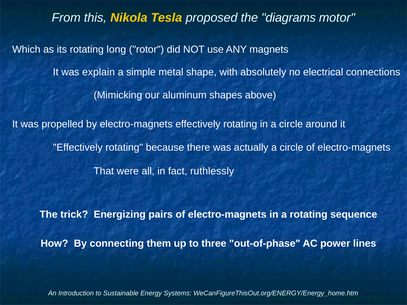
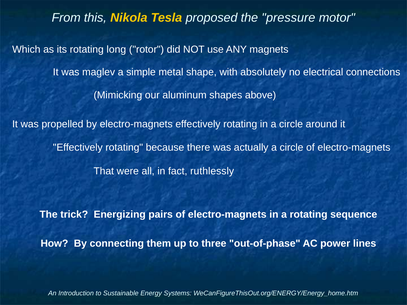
diagrams: diagrams -> pressure (288, 18)
explain: explain -> maglev (99, 72)
